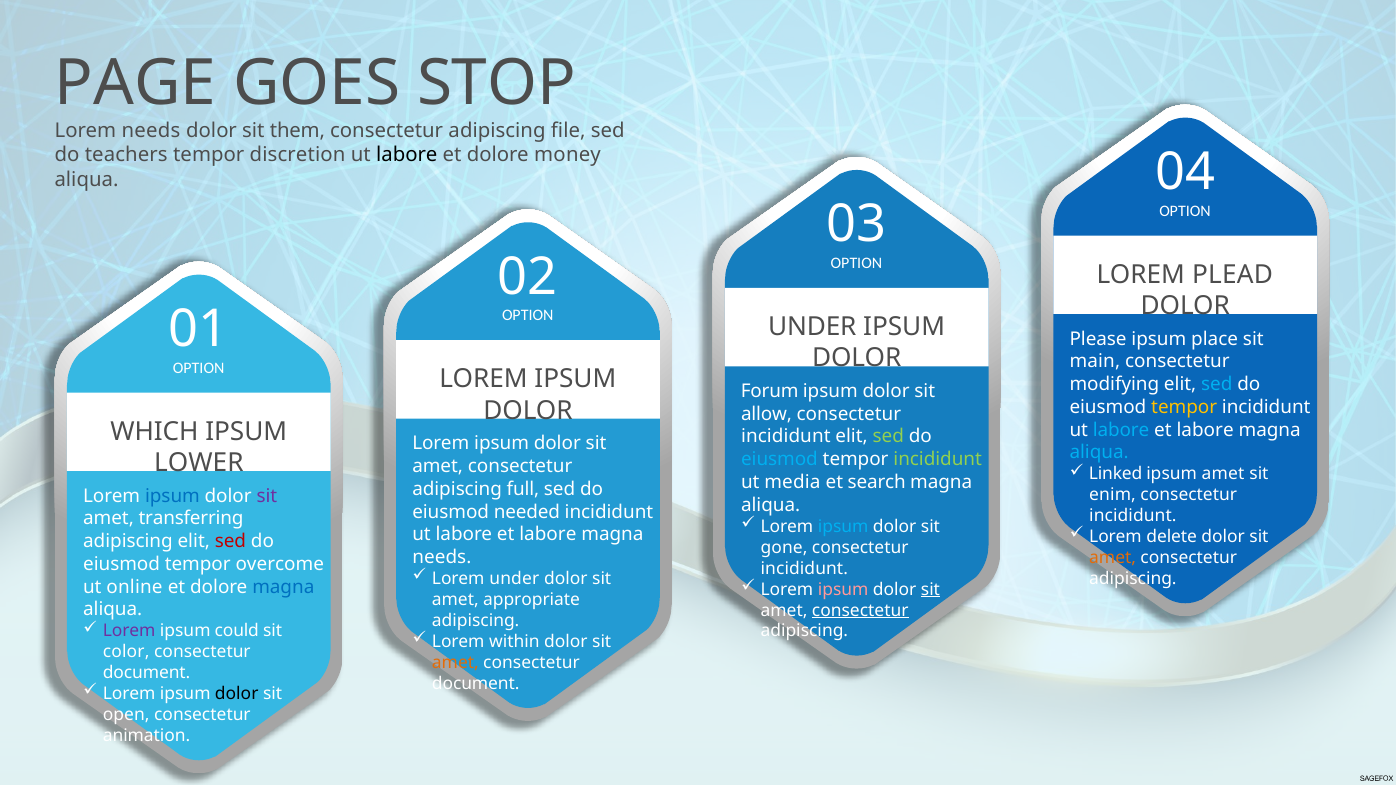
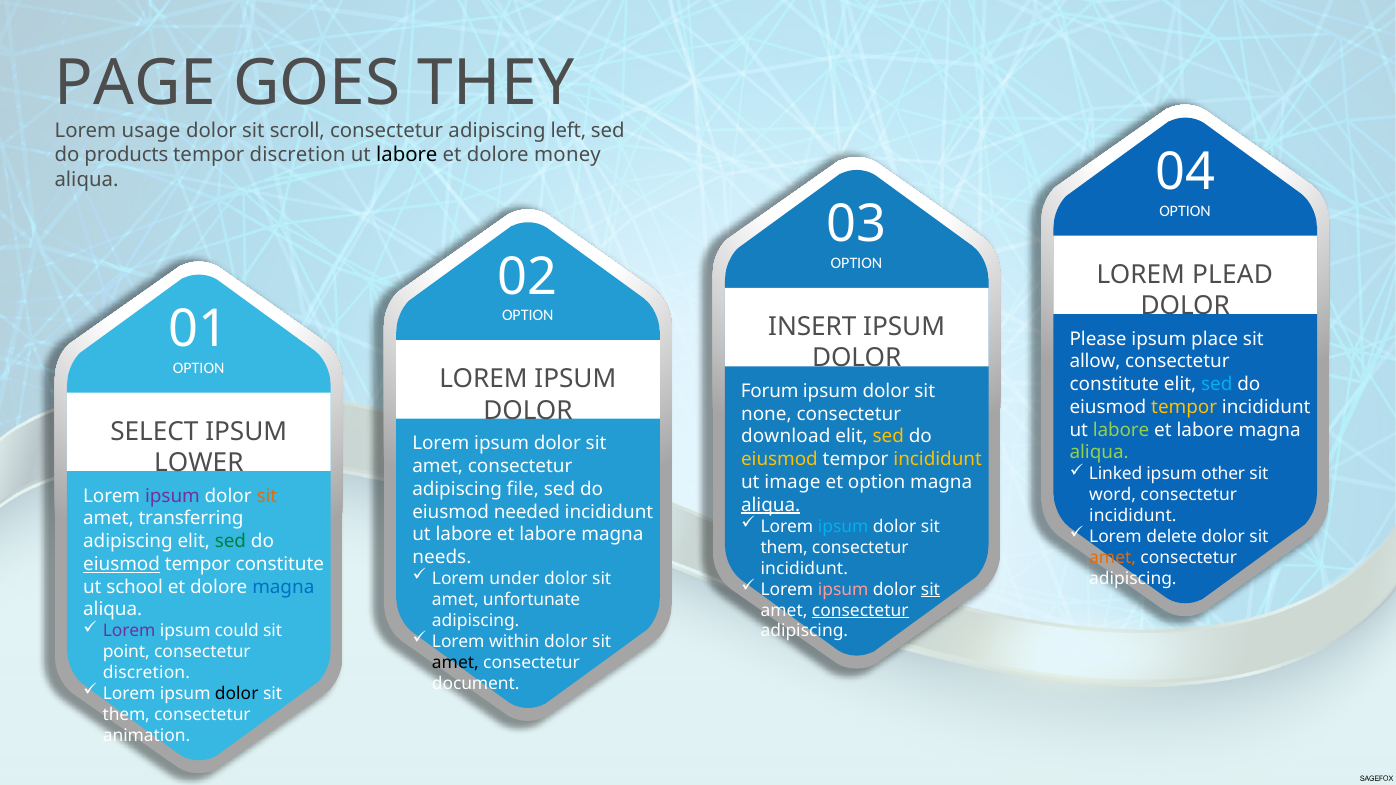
STOP: STOP -> THEY (496, 83)
Lorem needs: needs -> usage (151, 130)
them: them -> scroll (297, 130)
file: file -> left (568, 130)
teachers: teachers -> products (126, 155)
UNDER: UNDER -> INSERT (812, 327)
main: main -> allow (1095, 362)
modifying: modifying -> constitute (1114, 385)
allow: allow -> none (766, 414)
WHICH: WHICH -> SELECT (154, 432)
labore colour: light blue -> light green (1121, 430)
incididunt: incididunt -> download (786, 437)
sed colour: light green -> yellow (888, 437)
aliqua colour: light blue -> light green (1099, 453)
eiusmod colour: light blue -> yellow (779, 460)
incididunt colour: light green -> yellow (938, 460)
ipsum amet: amet -> other (1223, 474)
media: media -> image (792, 482)
et search: search -> option (877, 482)
full: full -> file (523, 489)
enim: enim -> word (1113, 495)
ipsum colour: blue -> purple (172, 496)
sit colour: purple -> orange (267, 496)
aliqua underline: none -> present (771, 505)
sed colour: red -> green (230, 542)
gone: gone -> them (784, 548)
eiusmod underline: none -> present (122, 564)
tempor overcome: overcome -> constitute (280, 564)
online: online -> school (135, 587)
appropriate: appropriate -> unfortunate (532, 600)
color: color -> point (126, 652)
amet colour: orange -> black (455, 663)
document: document -> discretion (146, 673)
open: open -> them (126, 715)
